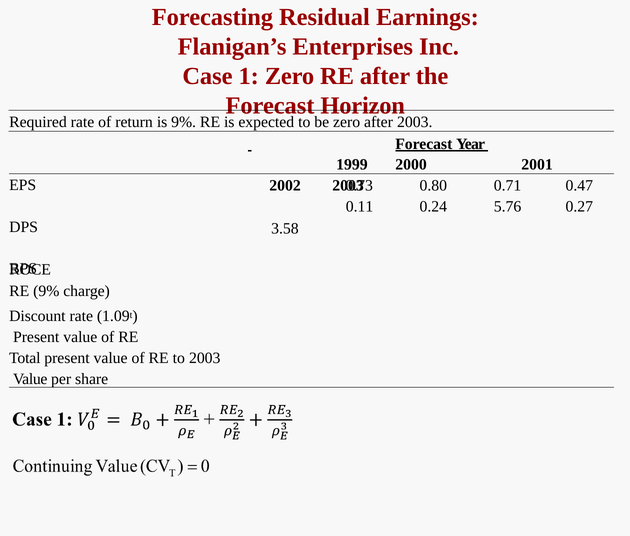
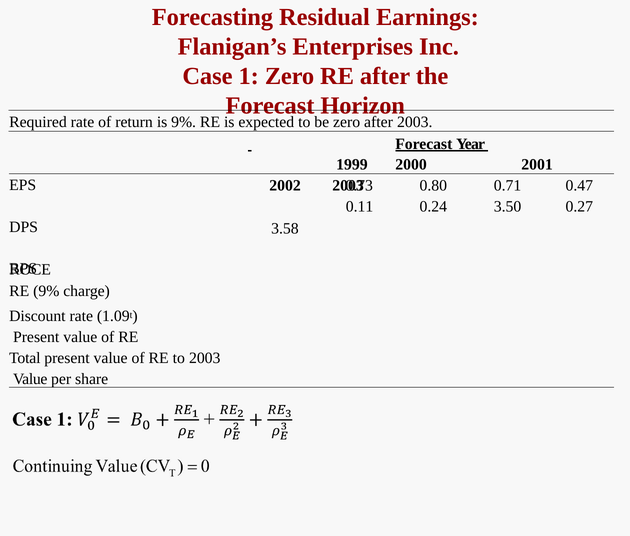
5.76: 5.76 -> 3.50 (508, 206)
